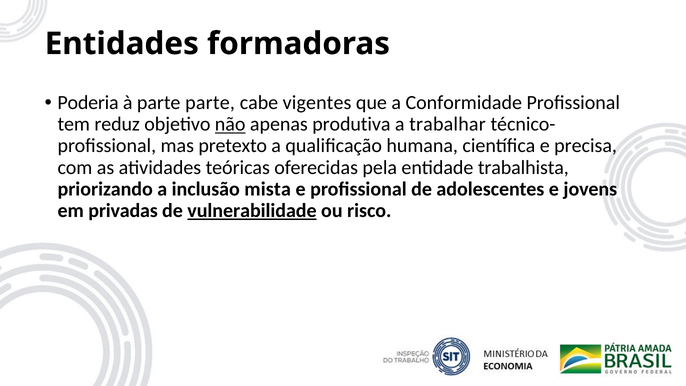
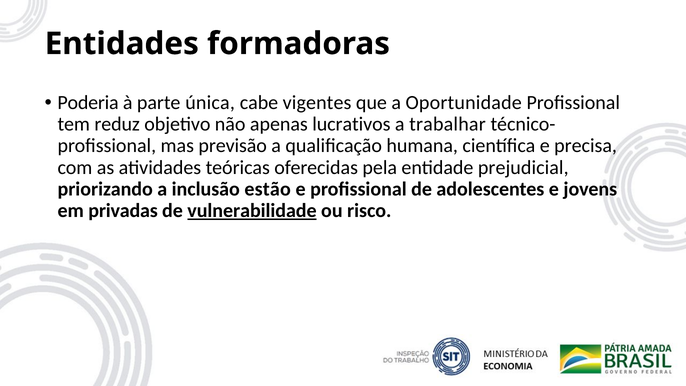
parte parte: parte -> única (210, 103)
Conformidade: Conformidade -> Oportunidade (464, 103)
não underline: present -> none (230, 124)
produtiva: produtiva -> lucrativos (351, 124)
pretexto: pretexto -> previsão (233, 146)
trabalhista: trabalhista -> prejudicial (523, 167)
mista: mista -> estão (268, 189)
